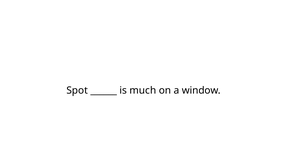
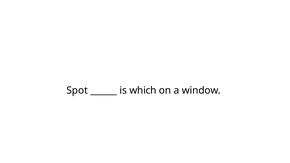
much: much -> which (143, 90)
